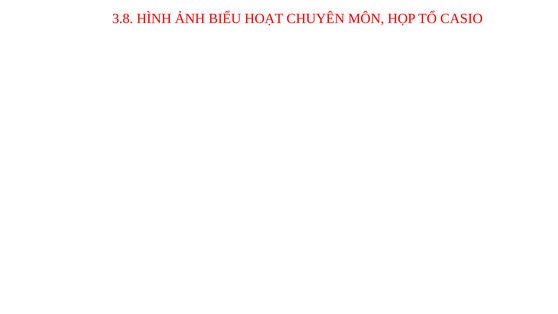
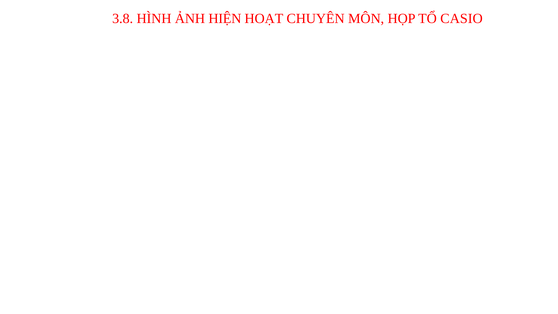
BIỂU: BIỂU -> HIỆN (225, 19)
